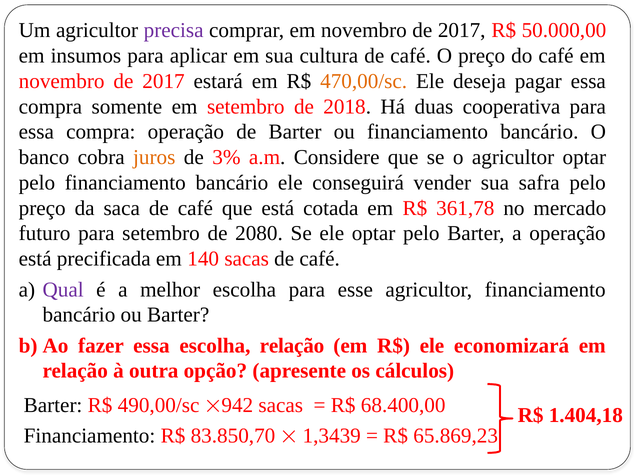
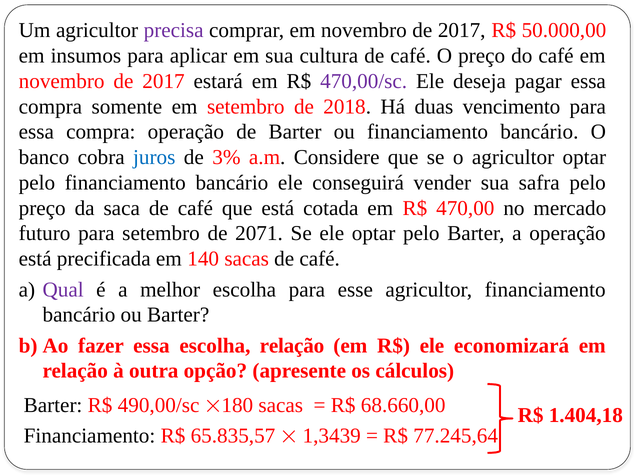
470,00/sc colour: orange -> purple (364, 81)
cooperativa: cooperativa -> vencimento (512, 107)
juros colour: orange -> blue (154, 157)
361,78: 361,78 -> 470,00 (465, 208)
2080: 2080 -> 2071 (259, 234)
942: 942 -> 180 (237, 405)
68.400,00: 68.400,00 -> 68.660,00 (403, 405)
83.850,70: 83.850,70 -> 65.835,57 (233, 436)
65.869,23: 65.869,23 -> 77.245,64 (456, 436)
